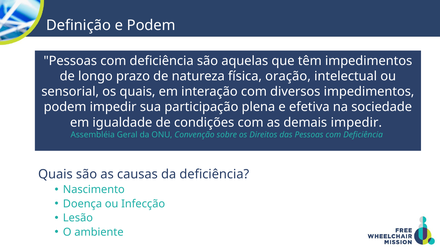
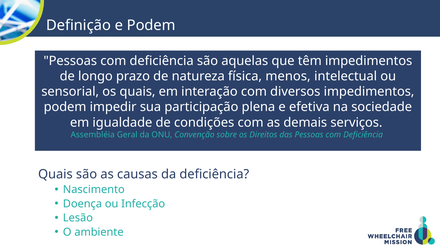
oração: oração -> menos (288, 76)
demais impedir: impedir -> serviços (356, 122)
